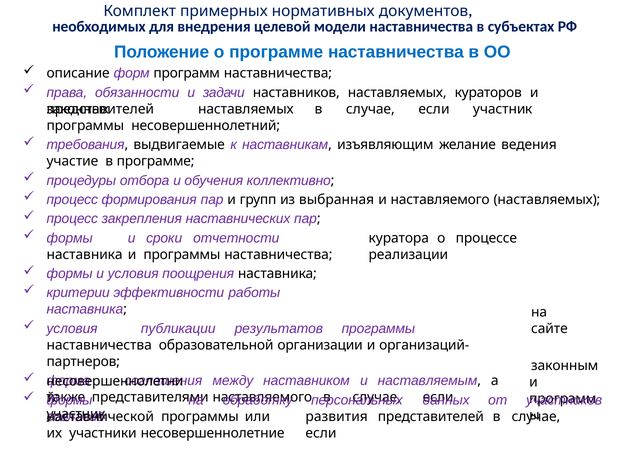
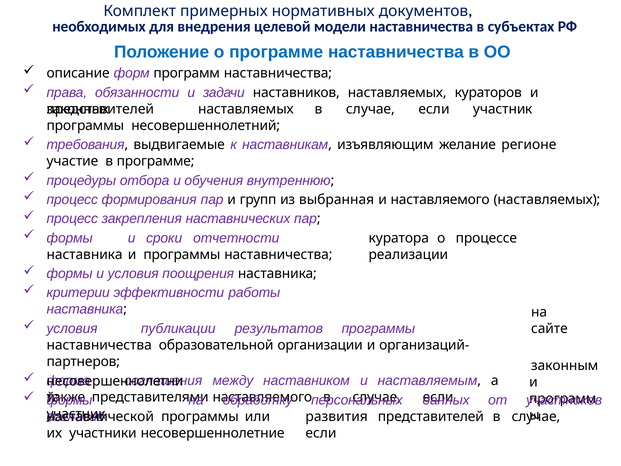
ведения: ведения -> регионе (529, 145)
коллективно: коллективно -> внутреннюю (289, 180)
